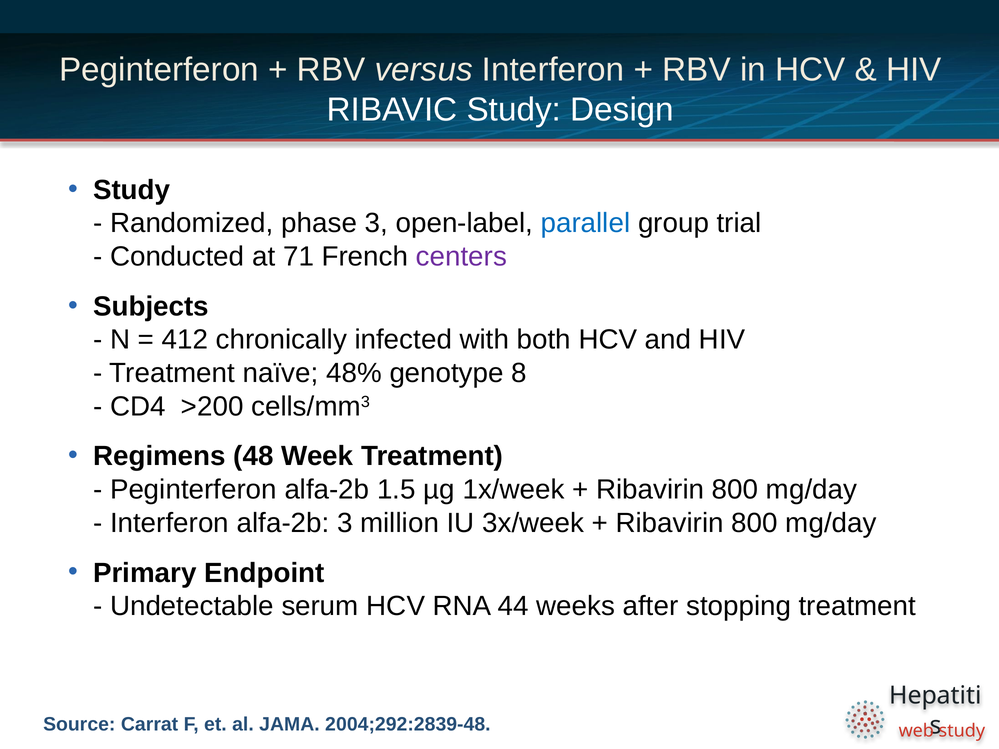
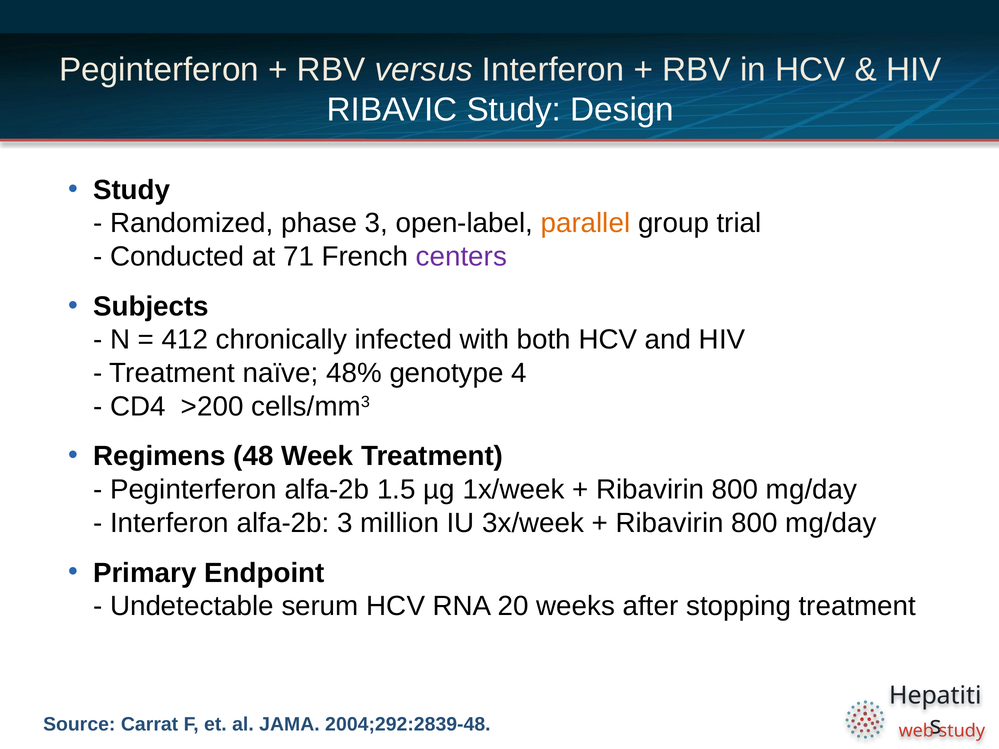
parallel colour: blue -> orange (585, 223)
8: 8 -> 4 (519, 373)
44: 44 -> 20 (513, 606)
